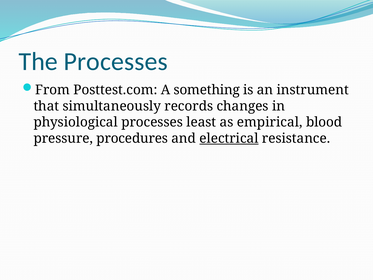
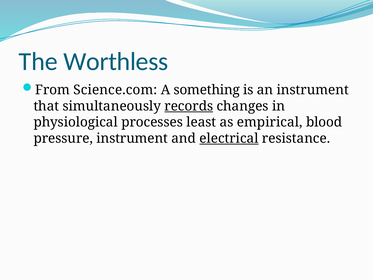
The Processes: Processes -> Worthless (116, 62)
Posttest.com: Posttest.com -> Science.com (115, 90)
records underline: none -> present (189, 106)
pressure procedures: procedures -> instrument (132, 138)
